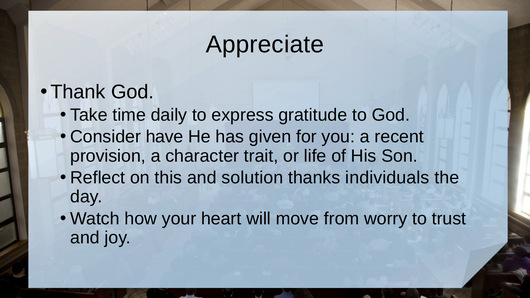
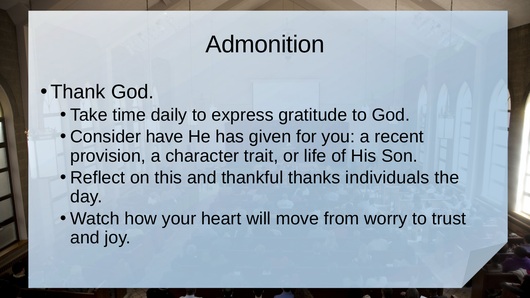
Appreciate: Appreciate -> Admonition (265, 45)
solution: solution -> thankful (252, 178)
